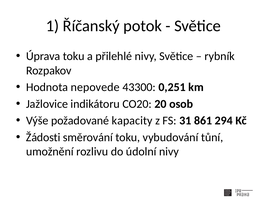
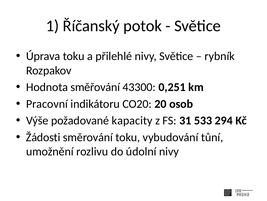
nepovede: nepovede -> směřování (95, 87)
Jažlovice: Jažlovice -> Pracovní (47, 104)
861: 861 -> 533 (203, 120)
